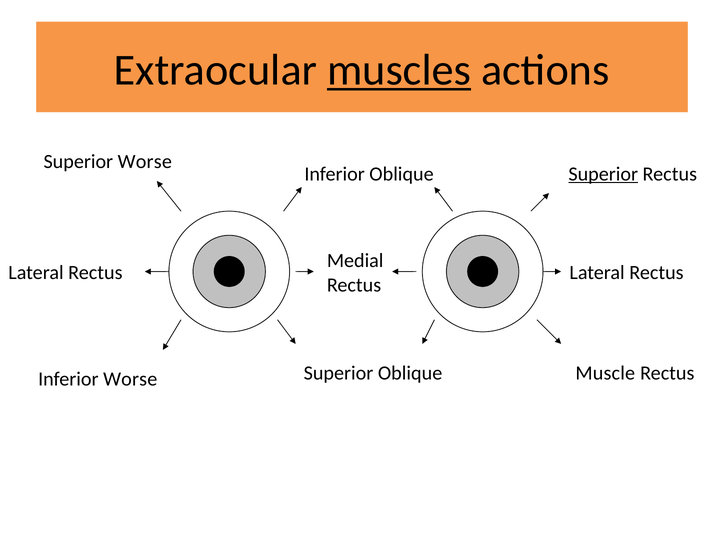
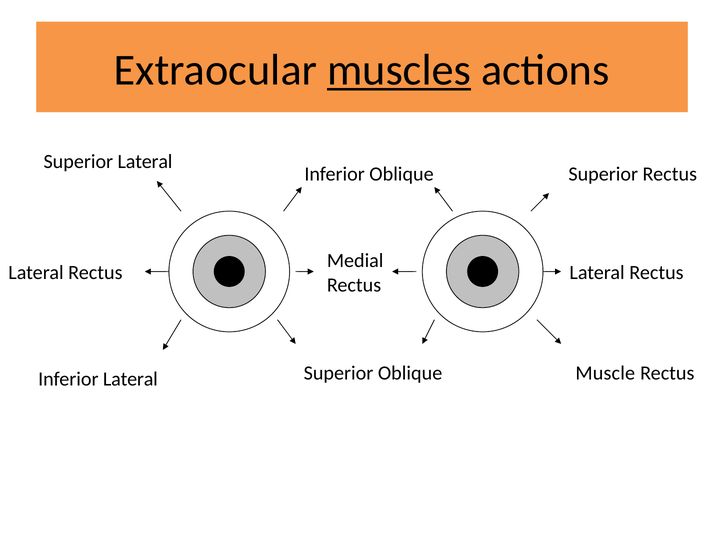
Superior Worse: Worse -> Lateral (145, 162)
Superior underline: present -> none (603, 174)
Inferior Worse: Worse -> Lateral (130, 379)
